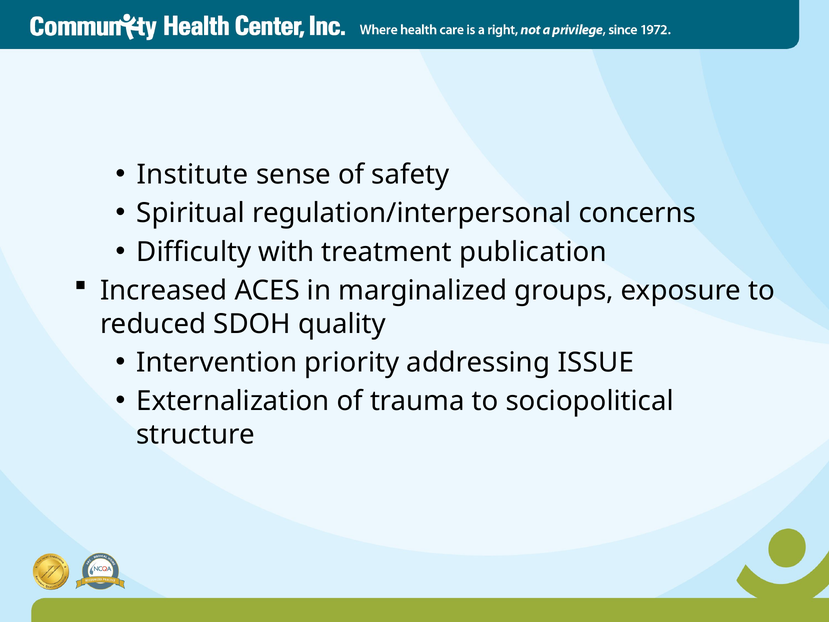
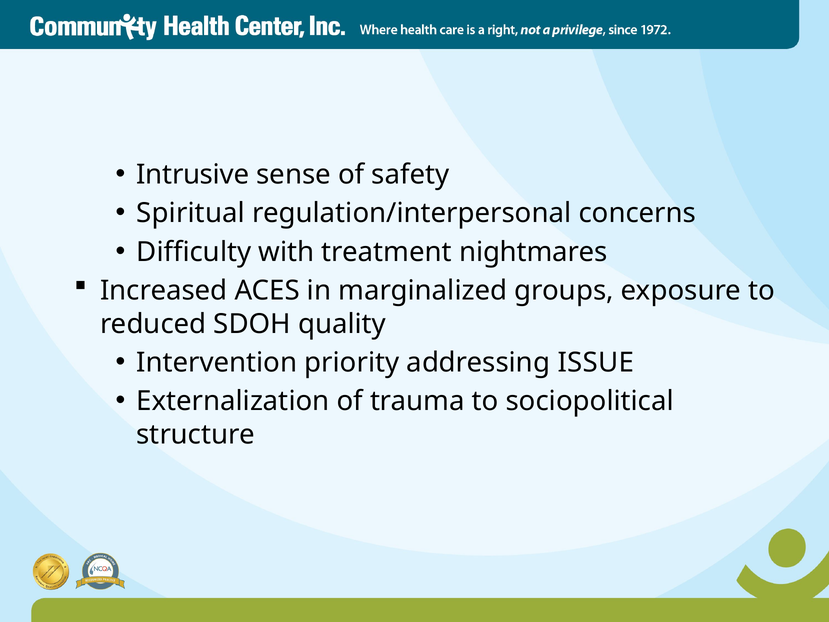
Institute: Institute -> Intrusive (193, 175)
publication: publication -> nightmares (533, 252)
